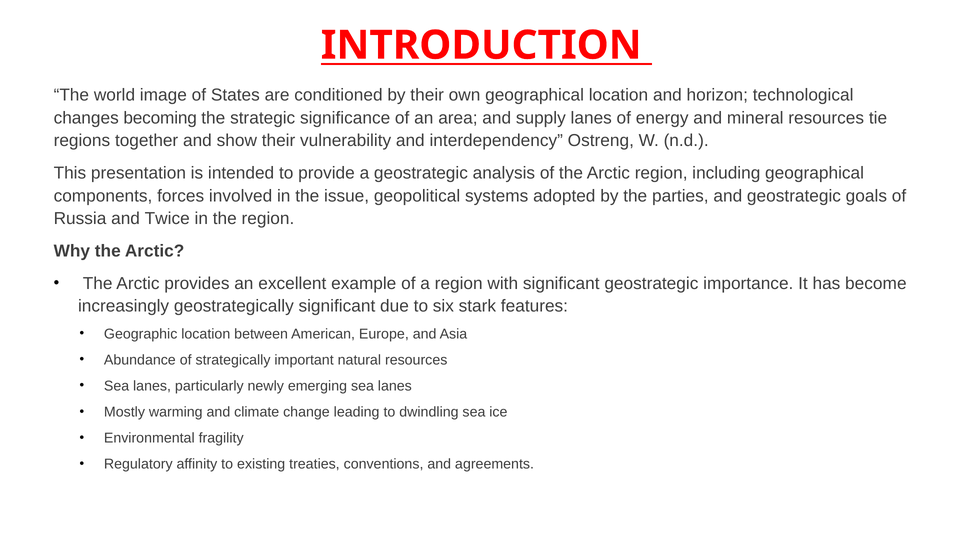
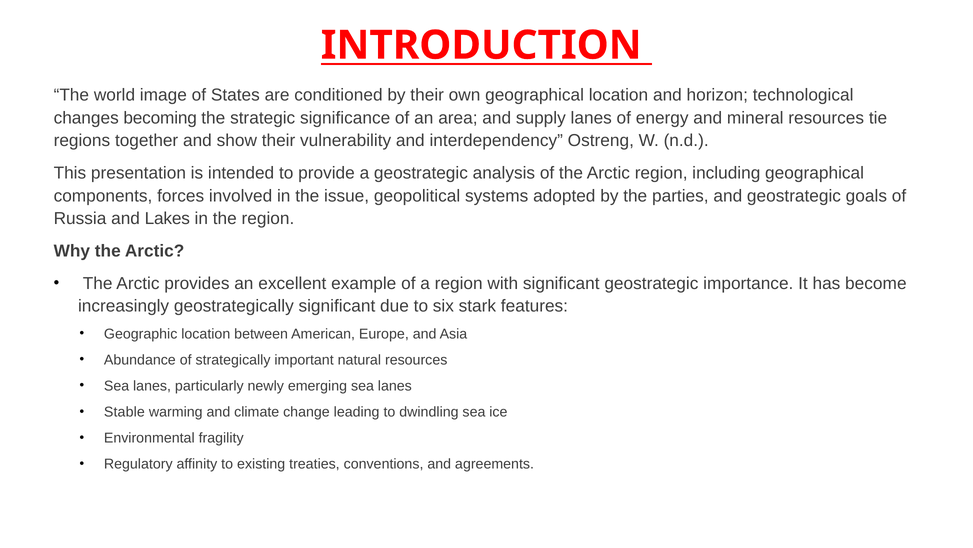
Twice: Twice -> Lakes (167, 218)
Mostly: Mostly -> Stable (124, 411)
